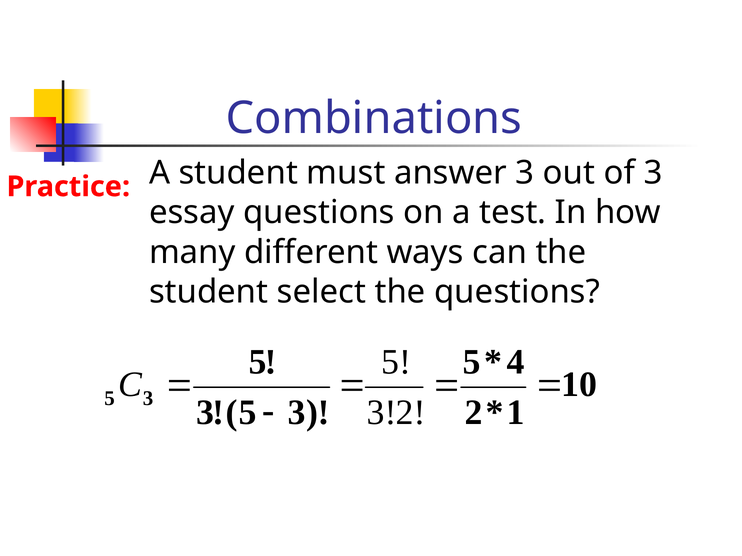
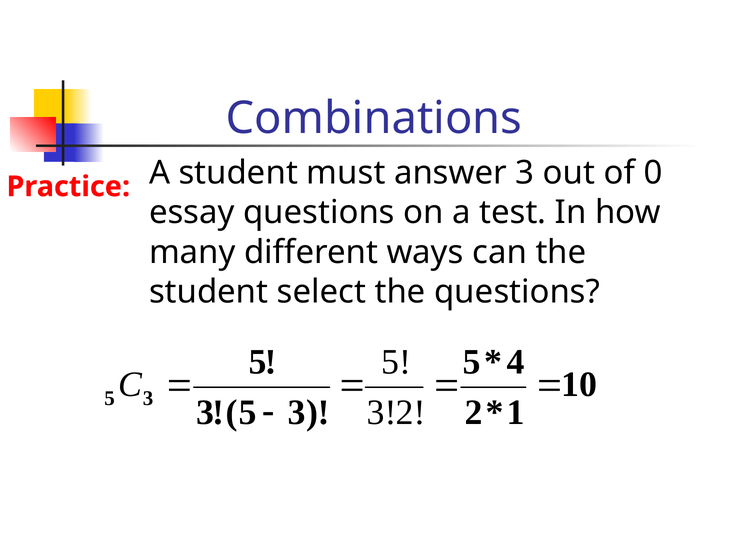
of 3: 3 -> 0 (653, 173)
